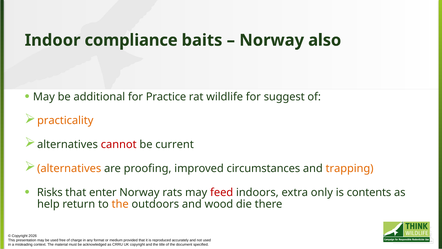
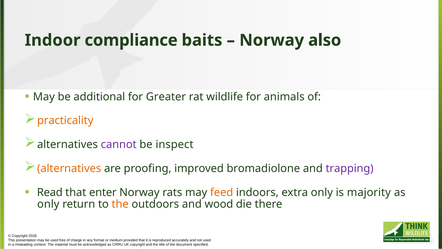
Practice: Practice -> Greater (166, 97)
suggest: suggest -> animals (284, 97)
cannot colour: red -> purple (119, 144)
current: current -> inspect (175, 144)
circumstances: circumstances -> bromadiolone (263, 168)
trapping colour: orange -> purple (350, 168)
Risks: Risks -> Read (50, 192)
feed colour: red -> orange (222, 192)
contents: contents -> majority (369, 192)
help: help -> only (48, 204)
